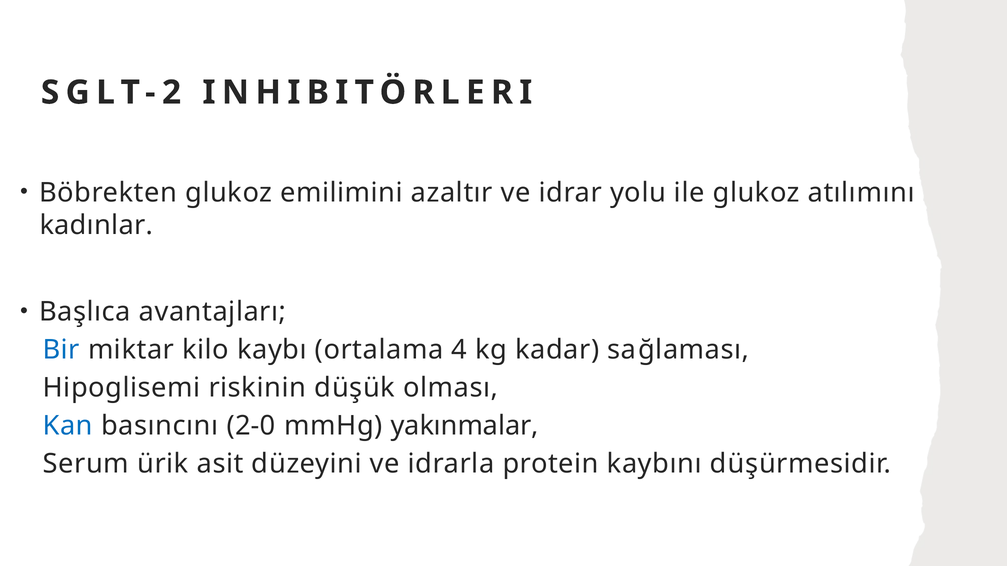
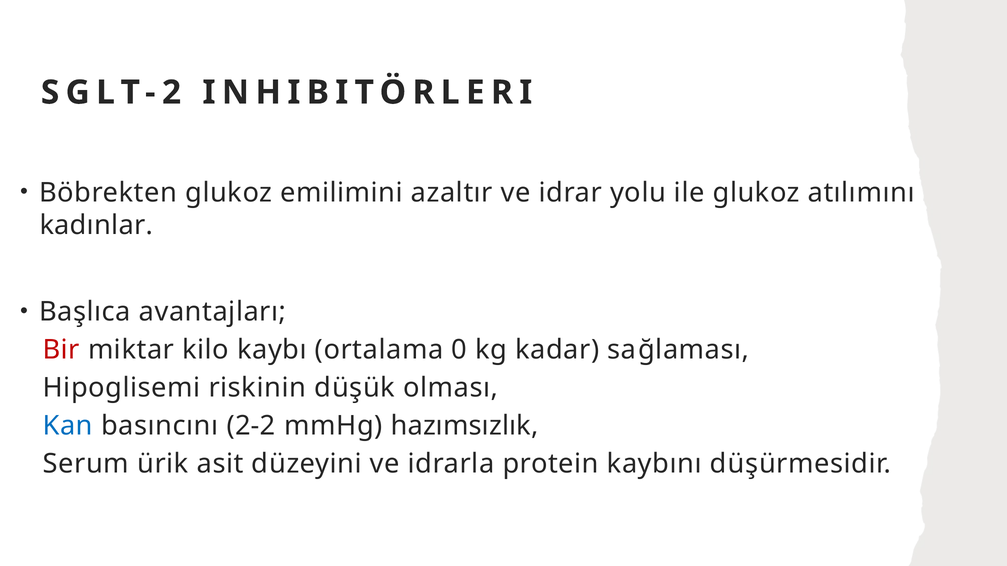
Bir colour: blue -> red (61, 350)
4: 4 -> 0 (459, 350)
2-0: 2-0 -> 2-2 (251, 426)
yakınmalar: yakınmalar -> hazımsızlık (465, 426)
